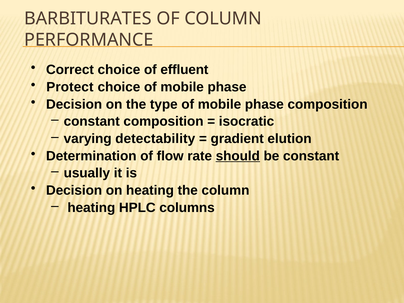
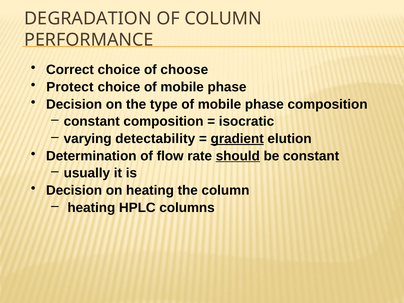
BARBITURATES: BARBITURATES -> DEGRADATION (88, 18)
effluent: effluent -> choose (184, 70)
gradient underline: none -> present (237, 139)
